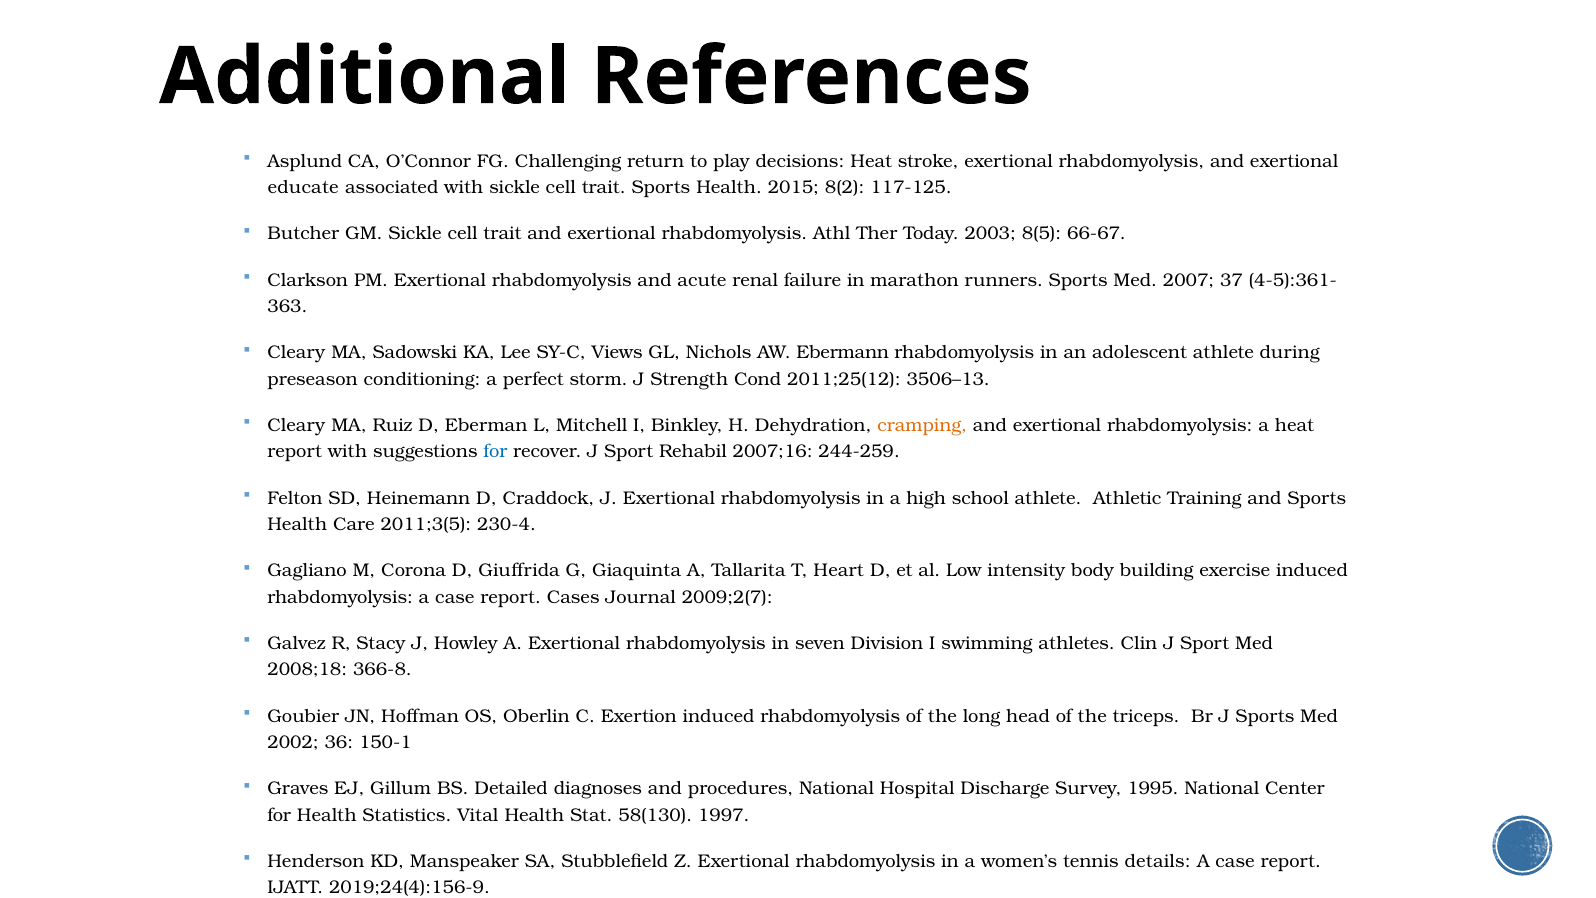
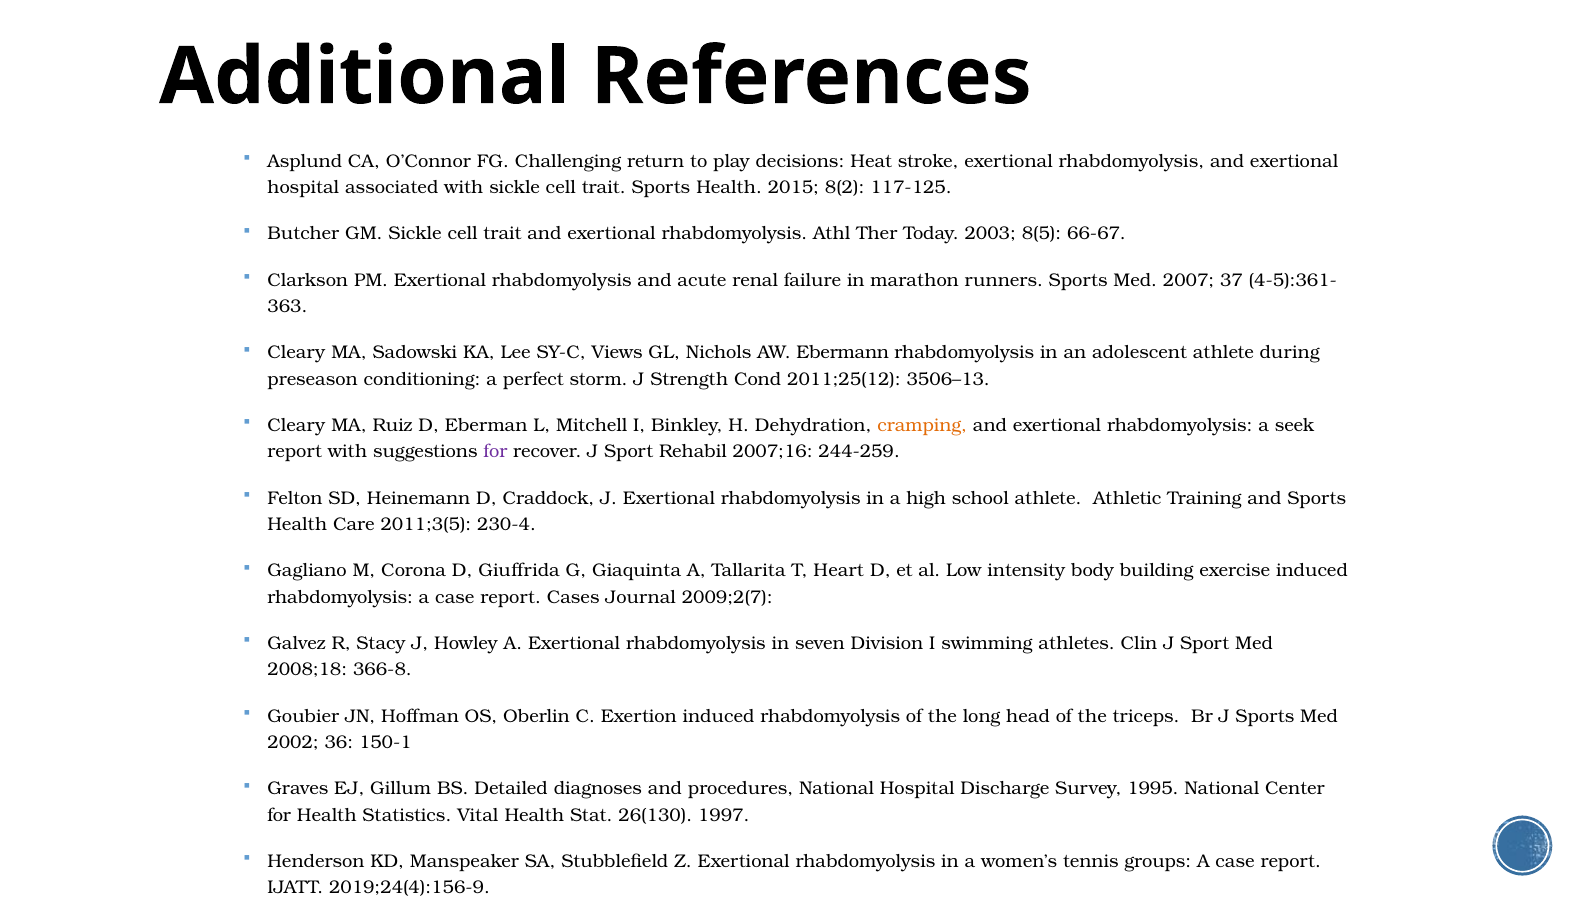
educate: educate -> hospital (303, 188)
a heat: heat -> seek (1295, 425)
for colour: blue -> purple (495, 452)
58(130: 58(130 -> 26(130 (655, 815)
details: details -> groups (1158, 861)
